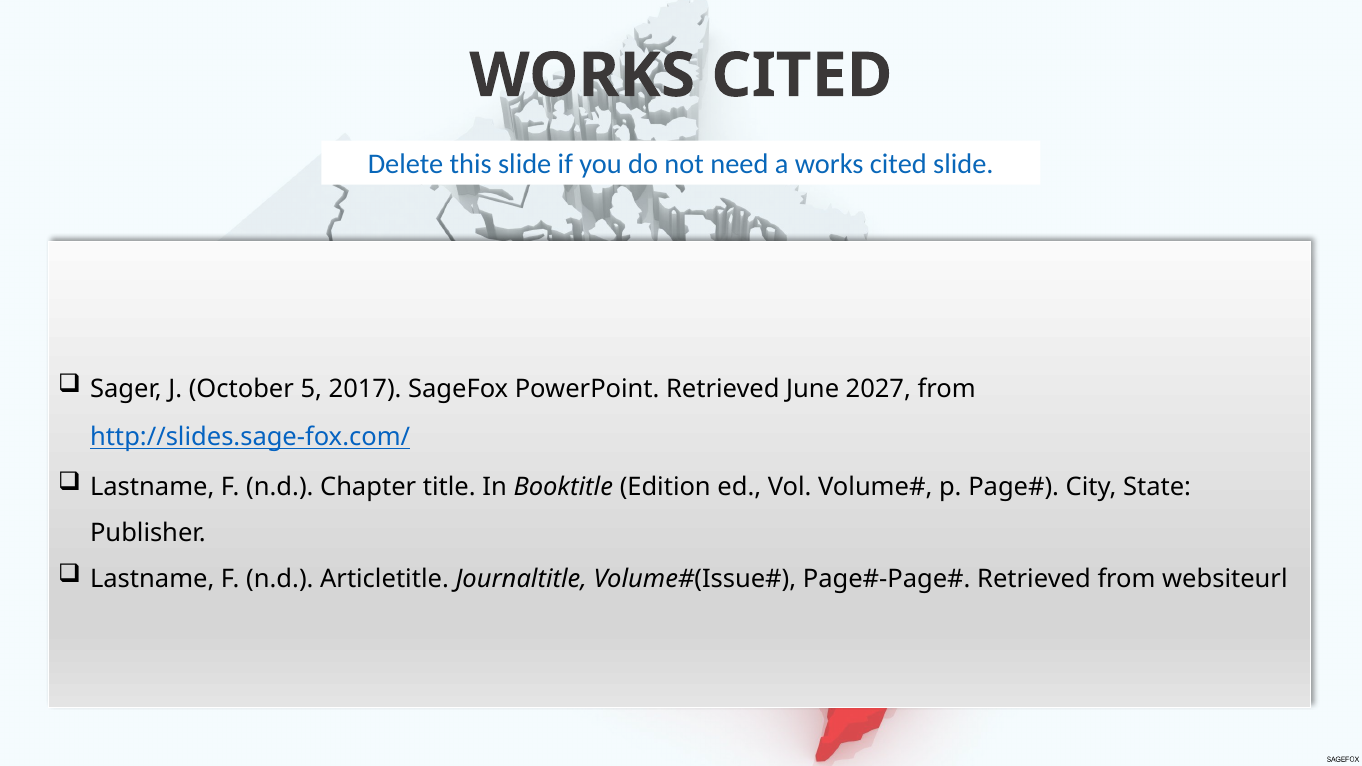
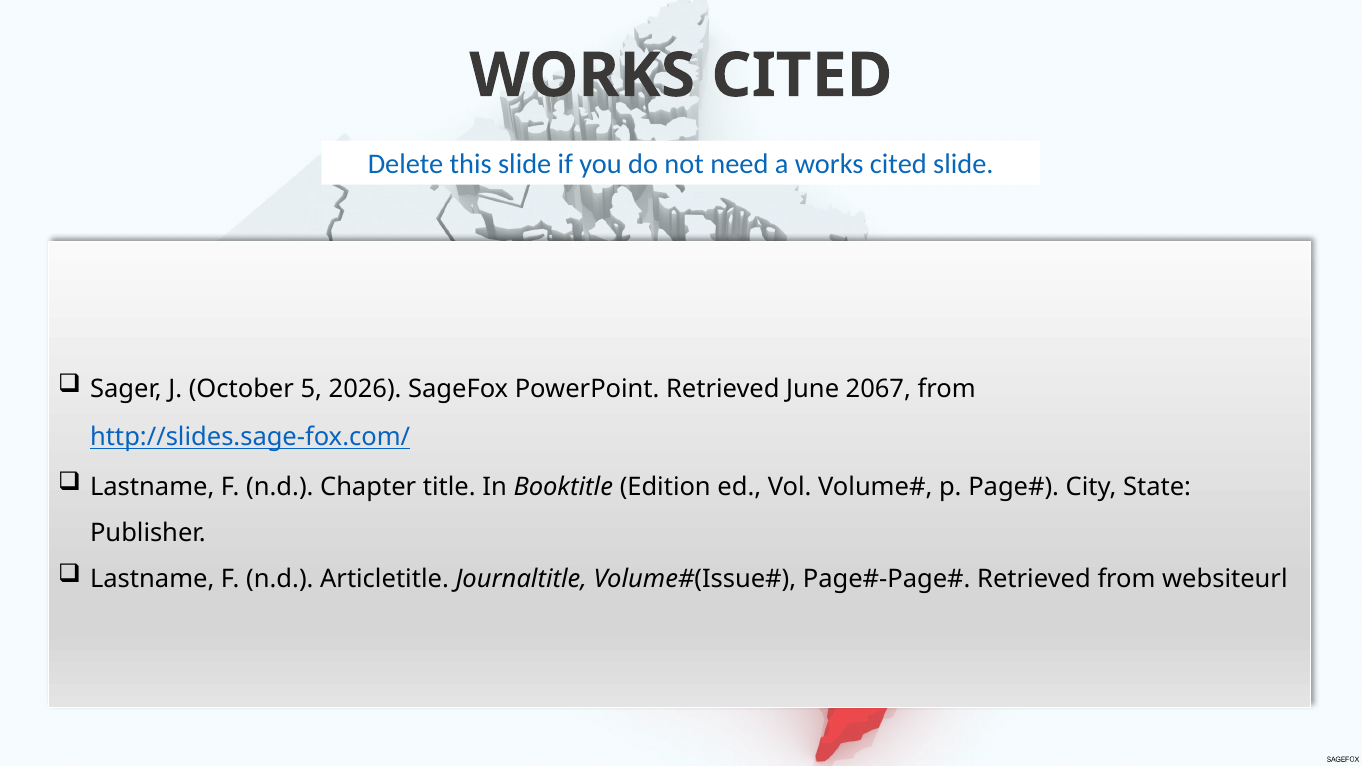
2017: 2017 -> 2026 (365, 389)
2027: 2027 -> 2067 (878, 389)
